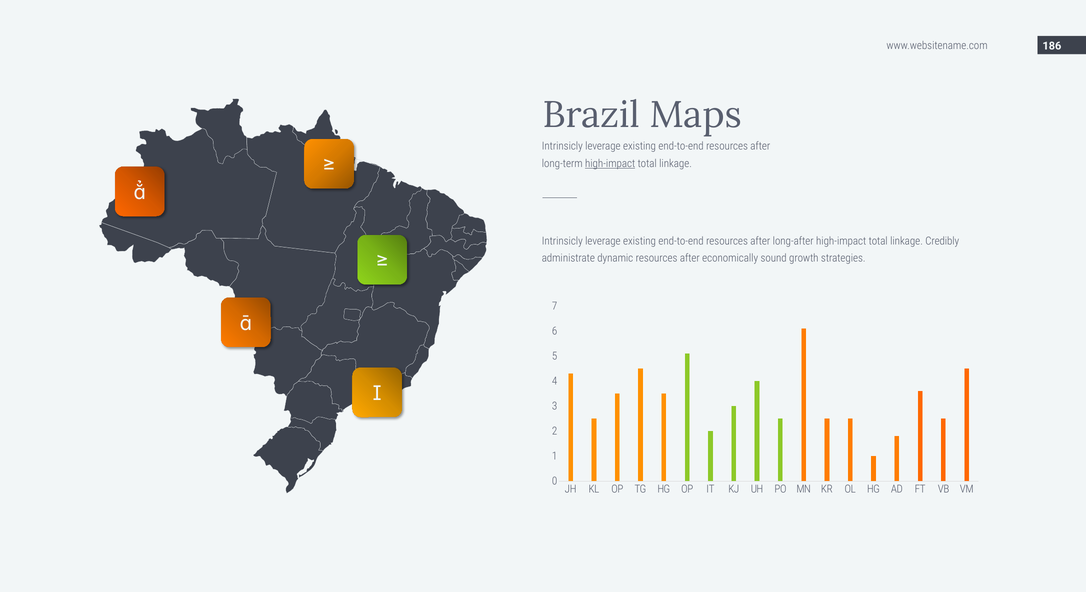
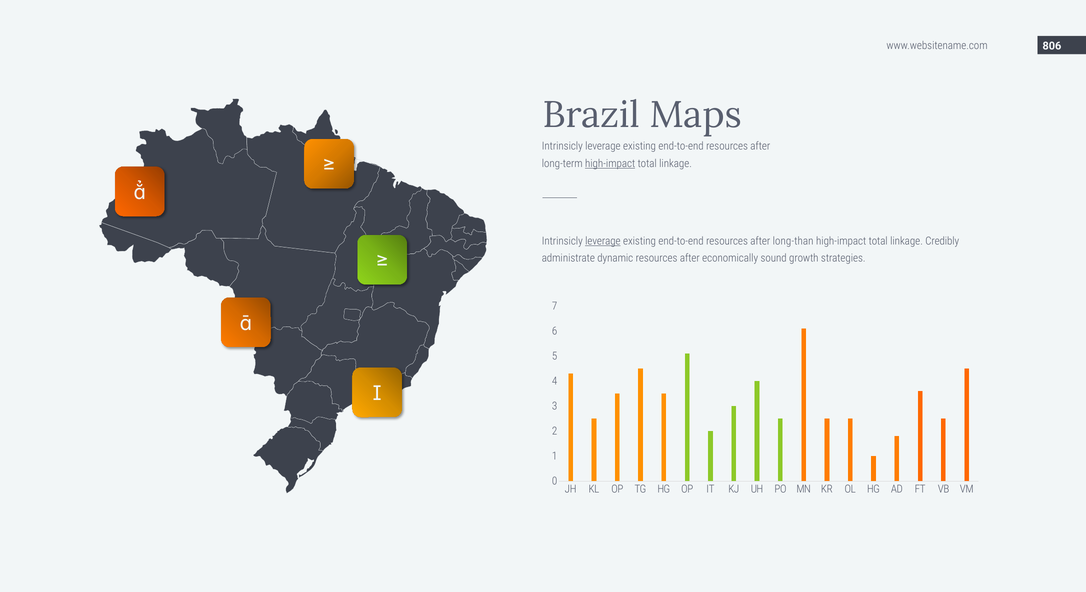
186: 186 -> 806 (1052, 46)
leverage underline: none -> present (603, 241)
long-after: long-after -> long-than (793, 241)
